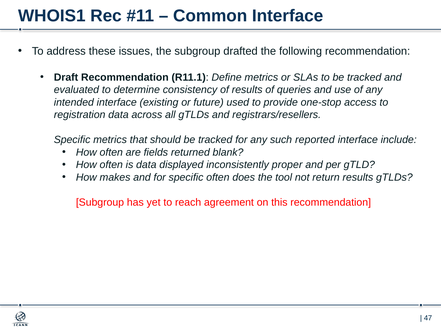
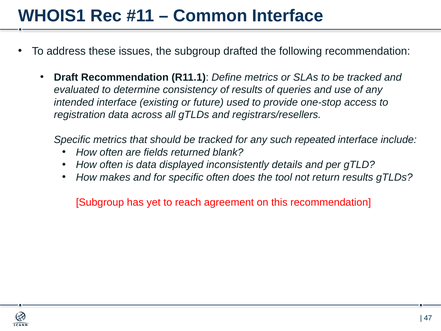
reported: reported -> repeated (315, 140)
proper: proper -> details (287, 165)
